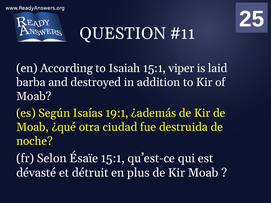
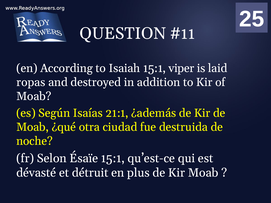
barba: barba -> ropas (31, 82)
19:1: 19:1 -> 21:1 (117, 113)
